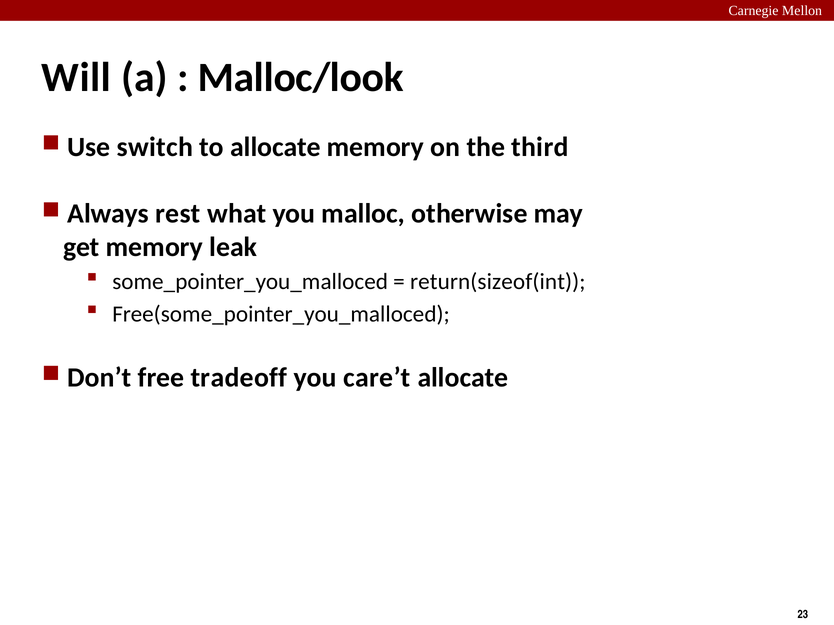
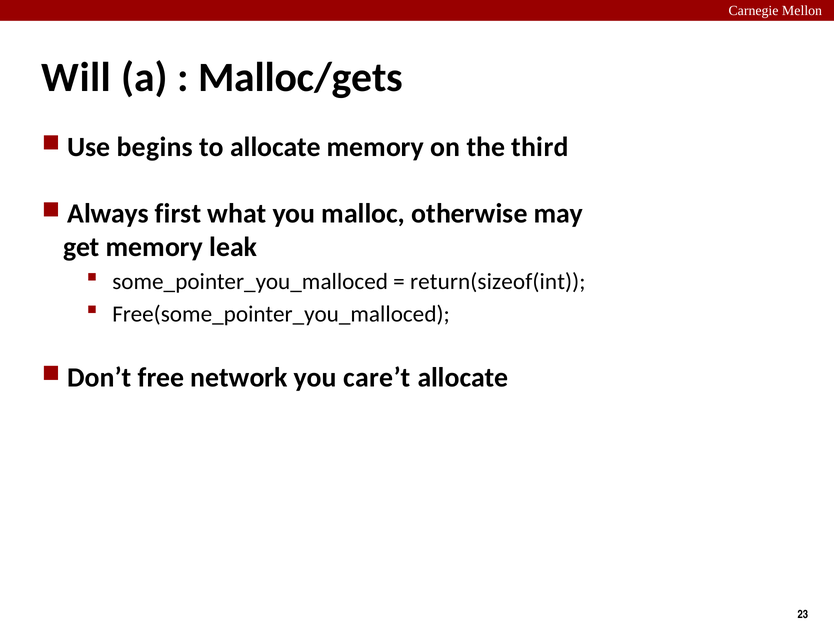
Malloc/look: Malloc/look -> Malloc/gets (301, 77)
switch: switch -> begins (155, 147)
rest: rest -> first (178, 214)
tradeoff: tradeoff -> network (239, 378)
